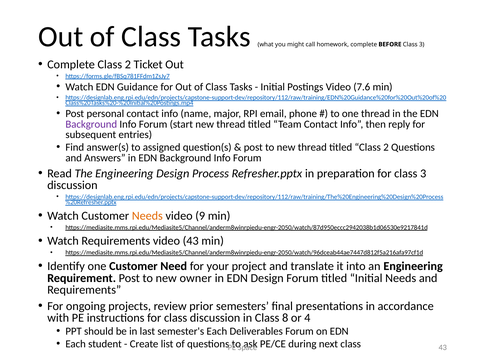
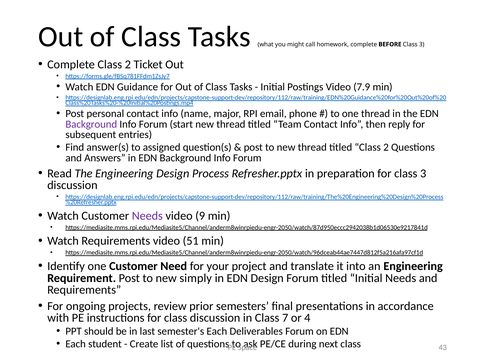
7.6: 7.6 -> 7.9 (362, 87)
Needs colour: orange -> purple (147, 216)
video 43: 43 -> 51 (191, 241)
owner: owner -> simply (196, 278)
8: 8 -> 7 (285, 318)
